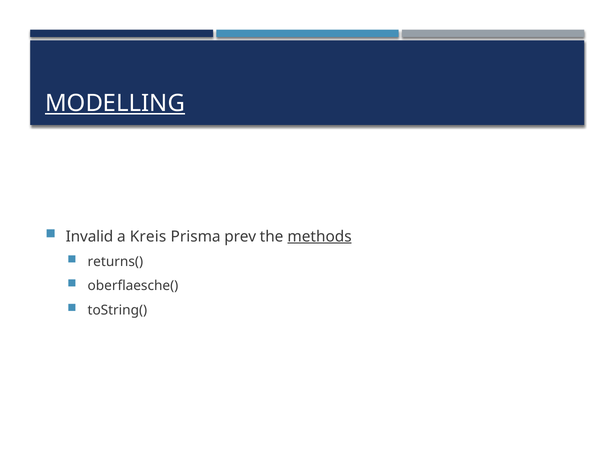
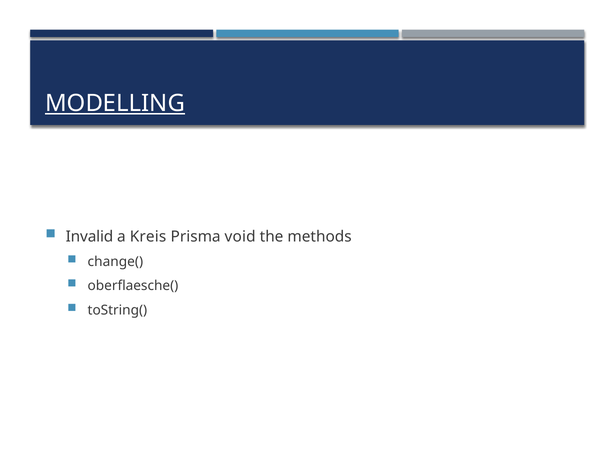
prev: prev -> void (240, 237)
methods underline: present -> none (320, 237)
returns(: returns( -> change( (115, 262)
